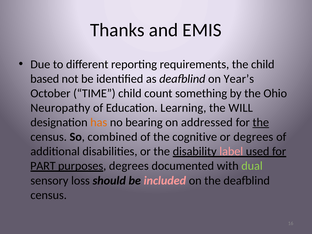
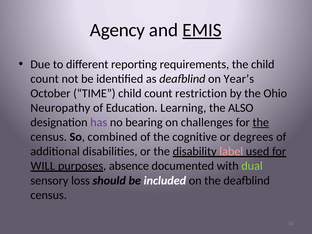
Thanks: Thanks -> Agency (118, 30)
EMIS underline: none -> present (202, 30)
based: based -> count (45, 79)
something: something -> restriction (201, 93)
WILL: WILL -> ALSO (241, 108)
has colour: orange -> purple (99, 122)
addressed: addressed -> challenges (207, 122)
PART: PART -> WILL (43, 166)
purposes degrees: degrees -> absence (129, 166)
included colour: pink -> white (165, 181)
